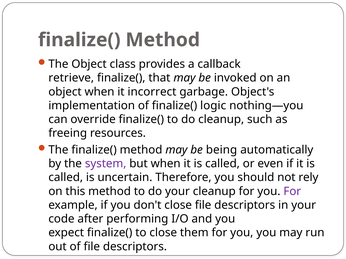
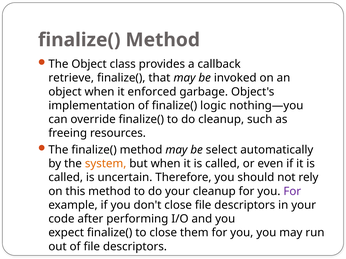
incorrect: incorrect -> enforced (152, 92)
being: being -> select (222, 150)
system colour: purple -> orange (106, 164)
